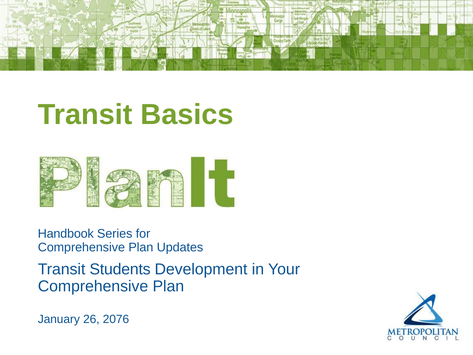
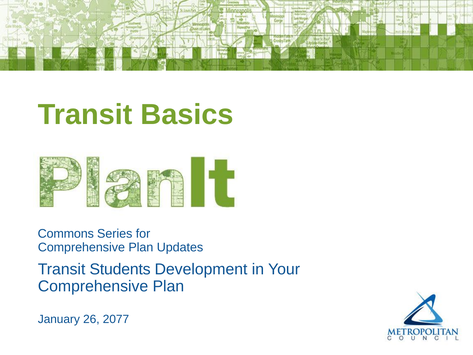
Handbook: Handbook -> Commons (66, 234)
2076: 2076 -> 2077 (116, 319)
